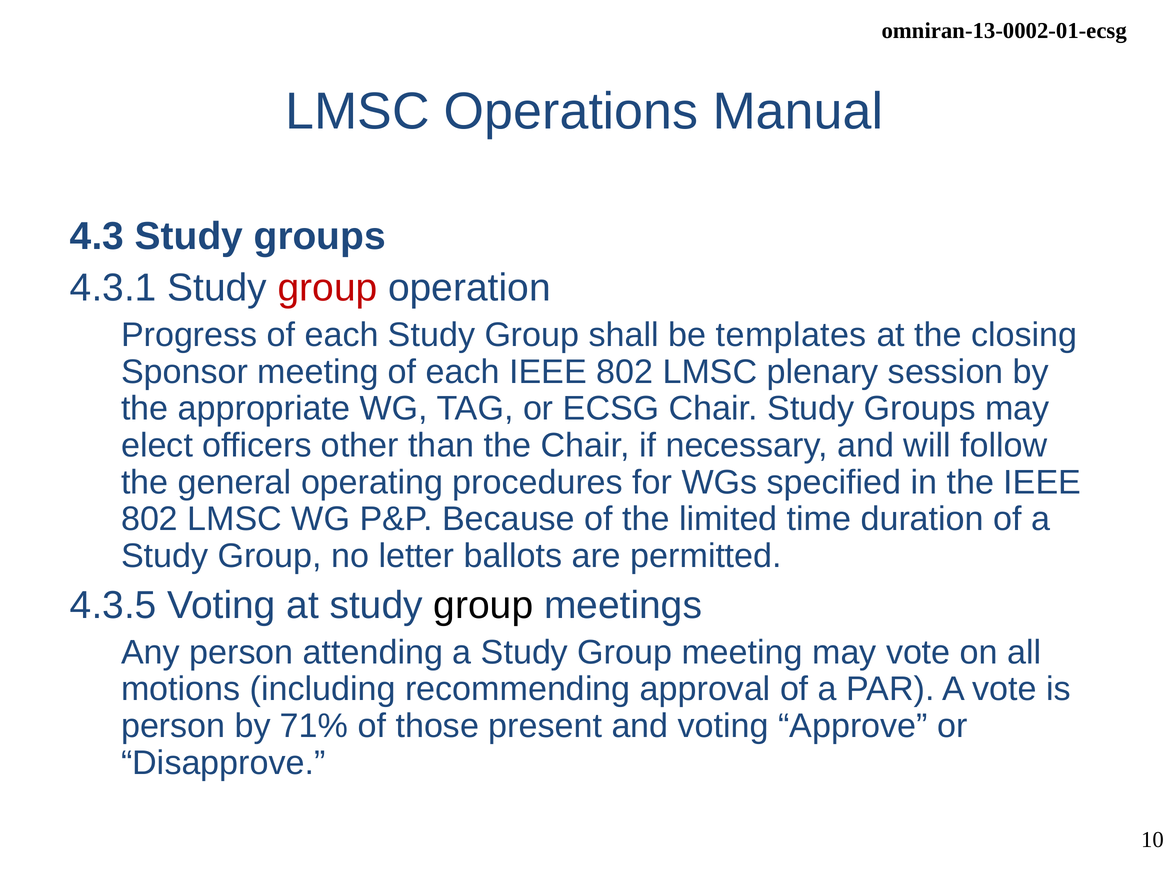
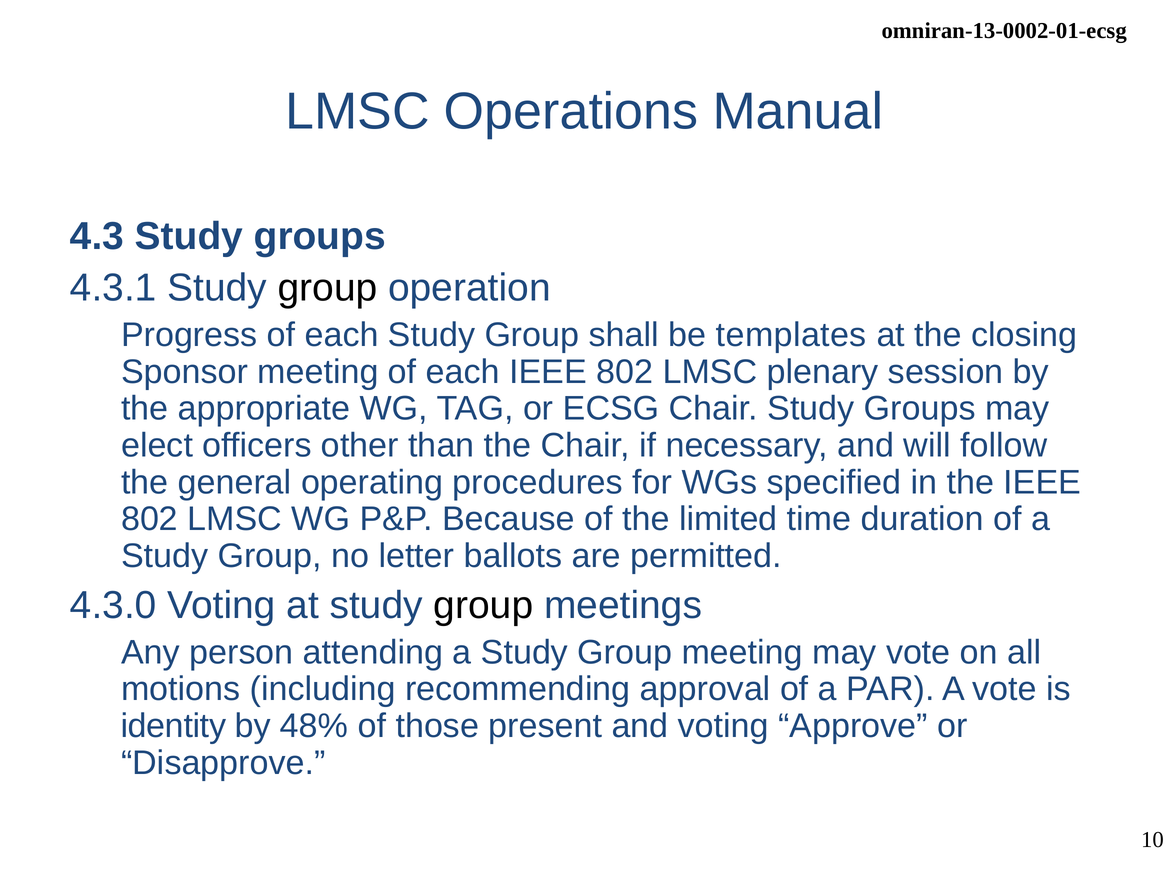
group colour: red -> black (328, 288)
4.3.5: 4.3.5 -> 4.3.0 (113, 605)
person: person -> identity (173, 726)
71%: 71% -> 48% (314, 726)
